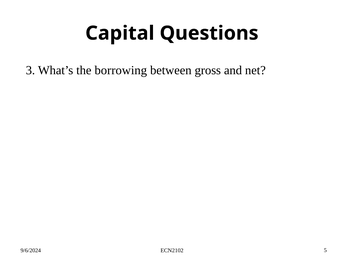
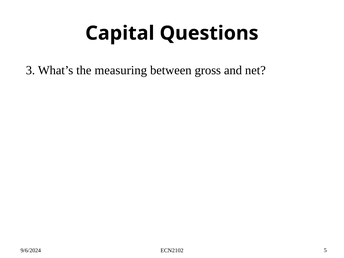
borrowing: borrowing -> measuring (121, 70)
